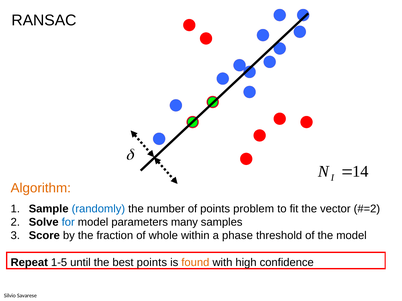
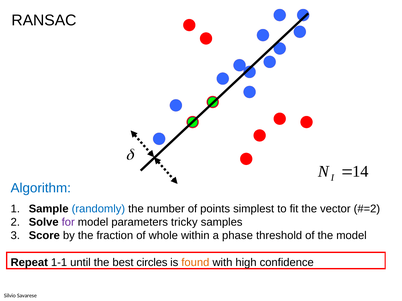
Algorithm colour: orange -> blue (41, 189)
problem: problem -> simplest (254, 209)
for colour: blue -> purple (68, 223)
many: many -> tricky (184, 223)
1-5: 1-5 -> 1-1 (59, 263)
best points: points -> circles (152, 263)
